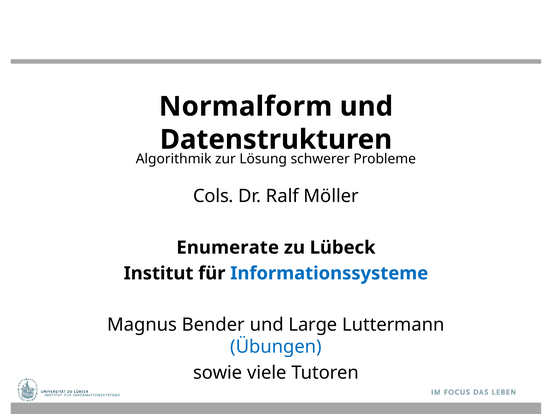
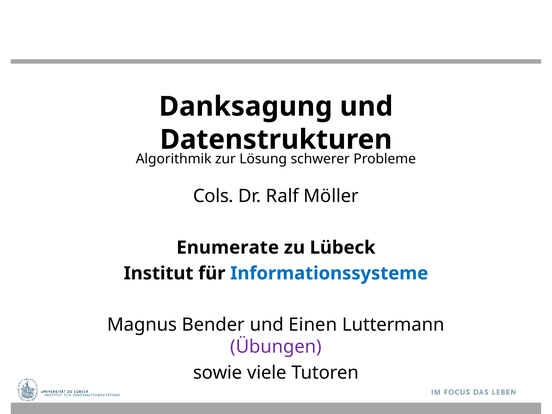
Normalform: Normalform -> Danksagung (246, 107)
Large: Large -> Einen (313, 325)
Übungen colour: blue -> purple (276, 347)
